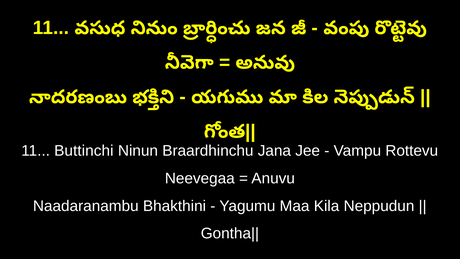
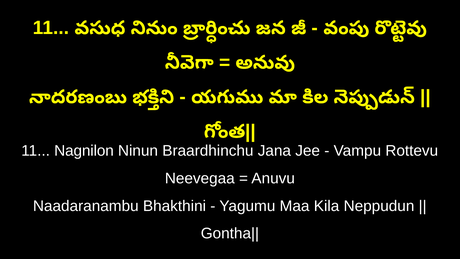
Buttinchi: Buttinchi -> Nagnilon (84, 151)
